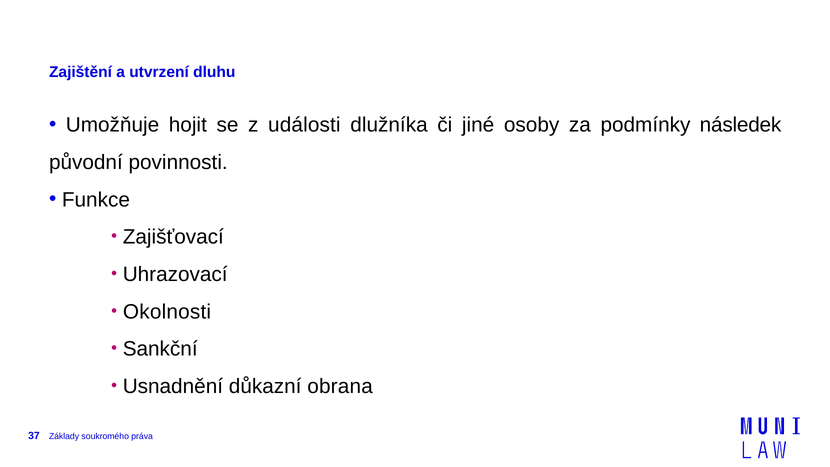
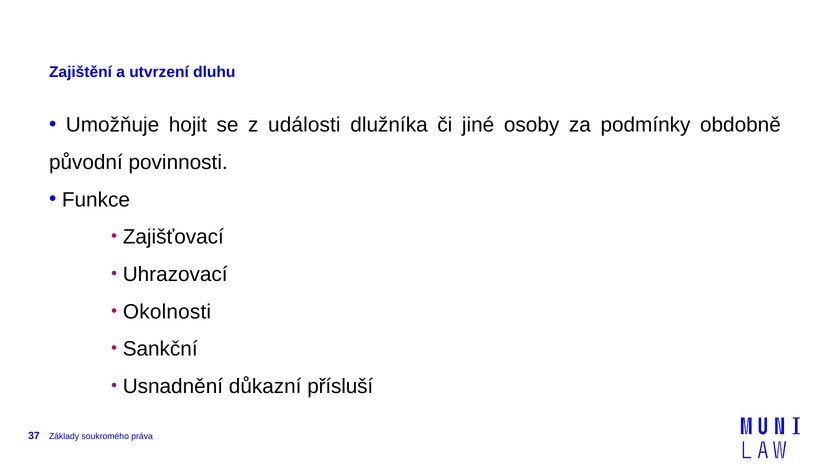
následek: následek -> obdobně (740, 125)
obrana: obrana -> přísluší (340, 386)
